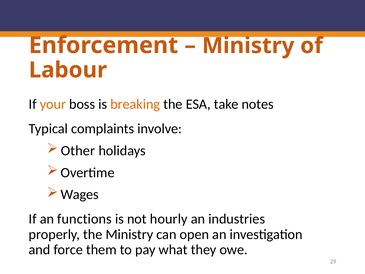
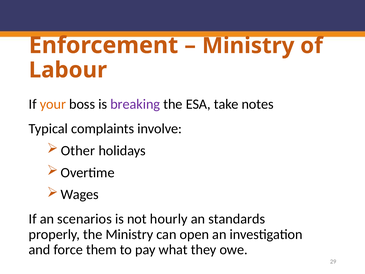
breaking colour: orange -> purple (135, 104)
functions: functions -> scenarios (85, 219)
industries: industries -> standards (237, 219)
